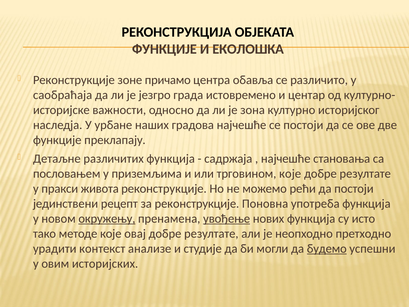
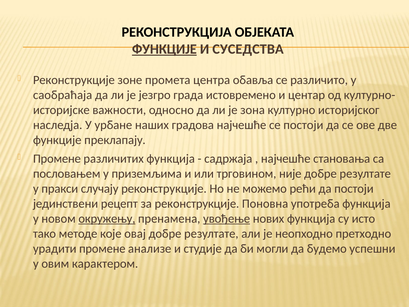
ФУНКЦИЈЕ underline: none -> present (164, 49)
ЕКОЛОШКА: ЕКОЛОШКА -> СУСЕДСТВА (248, 49)
причамо: причамо -> промета (168, 80)
Детаљне: Детаљне -> Промене (57, 158)
трговином које: које -> није (290, 173)
живота: живота -> случају (100, 188)
урадити контекст: контекст -> промене (102, 248)
будемо underline: present -> none (327, 248)
историјских: историјских -> карактером (105, 263)
